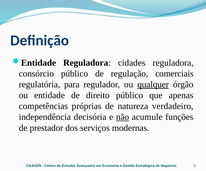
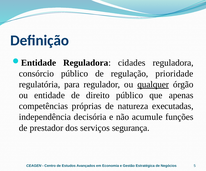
comerciais: comerciais -> prioridade (174, 73)
verdadeiro: verdadeiro -> executadas (173, 106)
não underline: present -> none (123, 117)
modernas: modernas -> segurança (131, 127)
